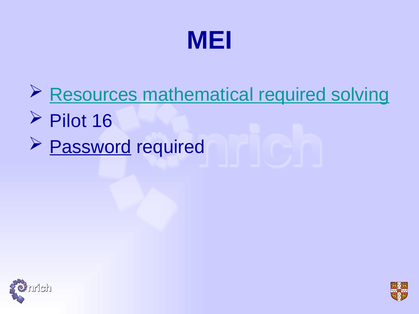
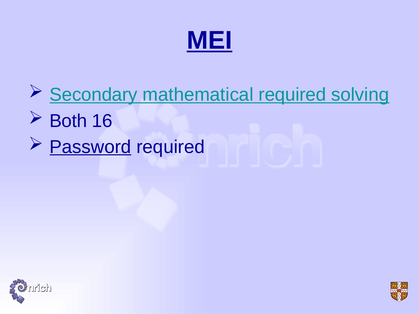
MEI underline: none -> present (209, 41)
Resources: Resources -> Secondary (94, 95)
Pilot: Pilot -> Both (68, 121)
